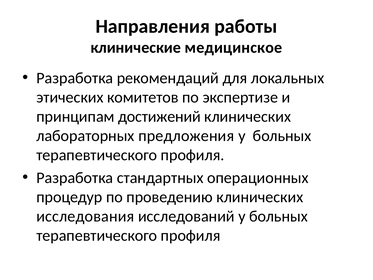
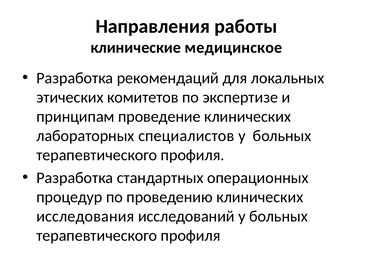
достижений: достижений -> проведение (159, 116)
предложения: предложения -> специалистов (186, 136)
